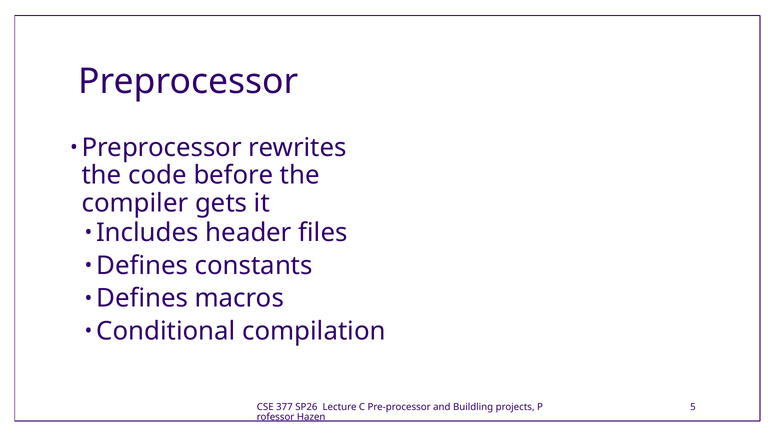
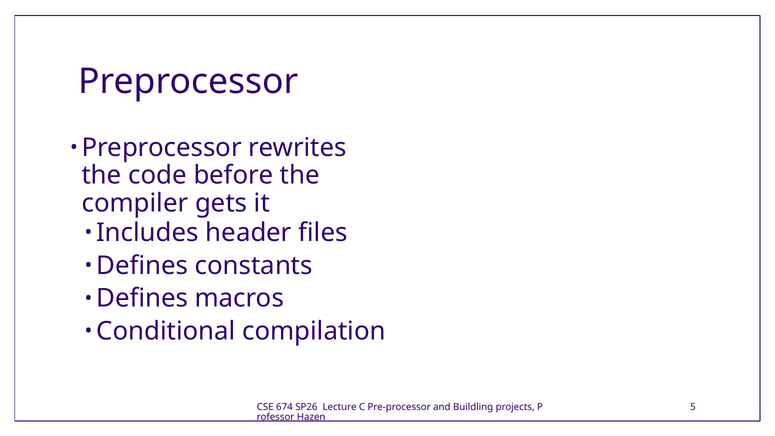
377: 377 -> 674 (284, 407)
